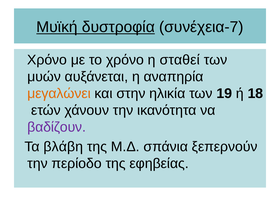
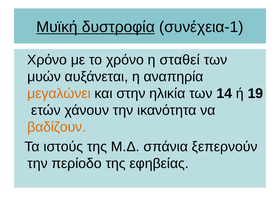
συνέχεια-7: συνέχεια-7 -> συνέχεια-1 (201, 27)
19: 19 -> 14 (224, 93)
18: 18 -> 19 (255, 93)
βαδίζουν colour: purple -> orange (57, 127)
βλάβη: βλάβη -> ιστούς (63, 147)
